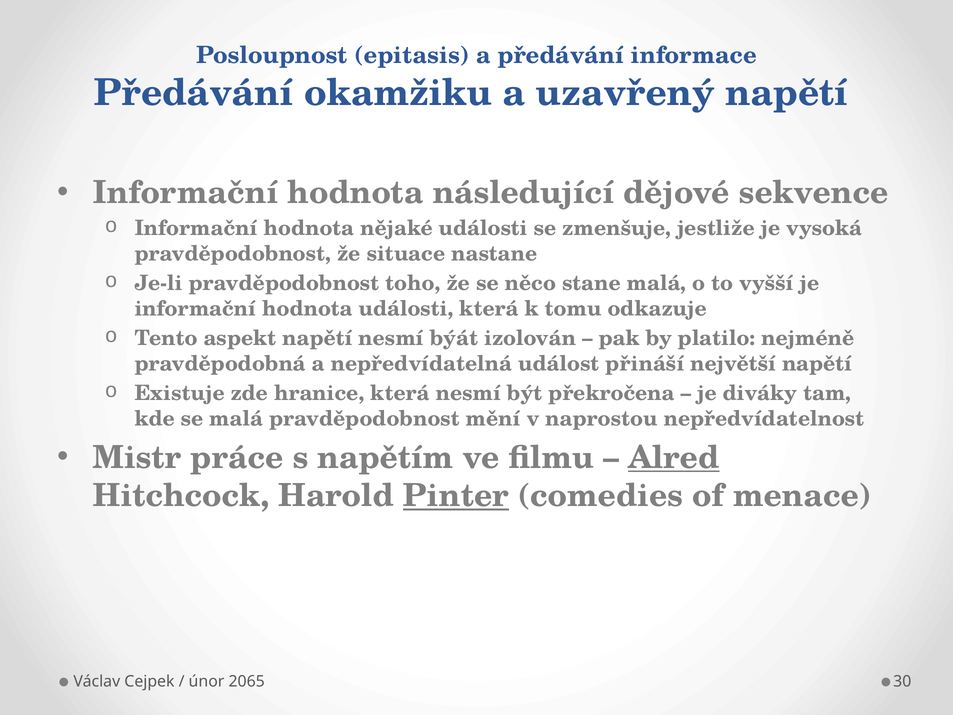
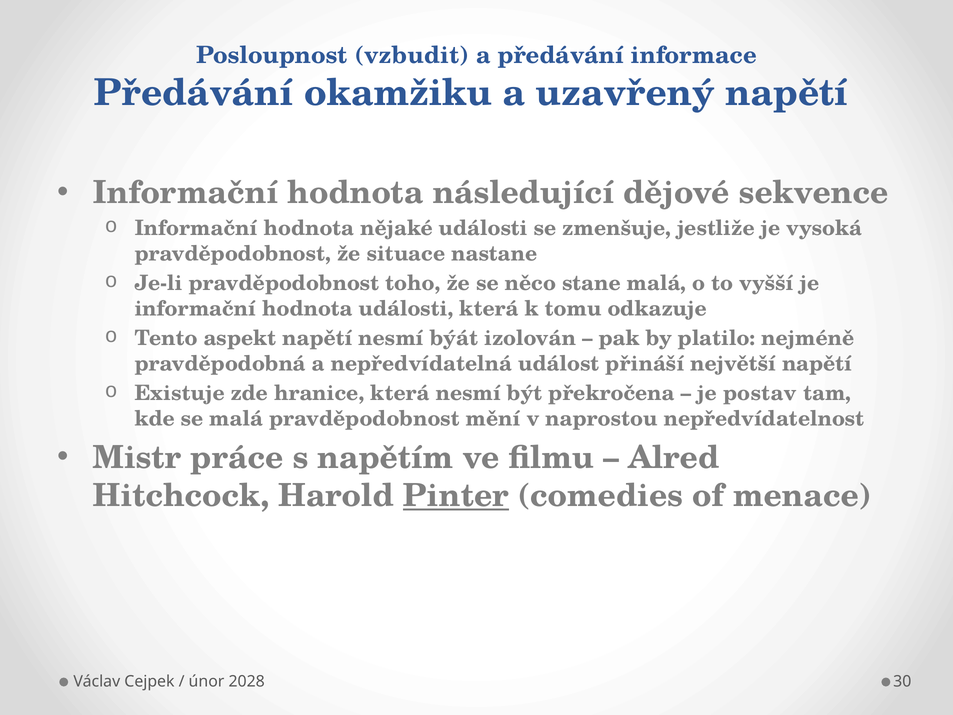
epitasis: epitasis -> vzbudit (412, 55)
diváky: diváky -> postav (760, 393)
Alred underline: present -> none (674, 457)
2065: 2065 -> 2028 (247, 681)
